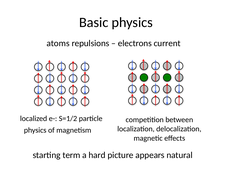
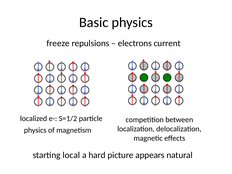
atoms: atoms -> freeze (58, 43)
term: term -> local (71, 155)
